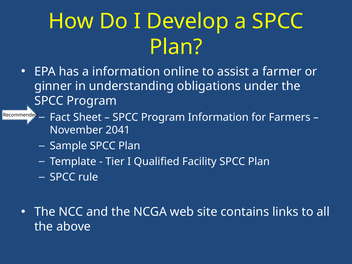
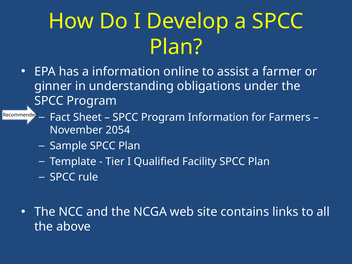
2041: 2041 -> 2054 (118, 130)
